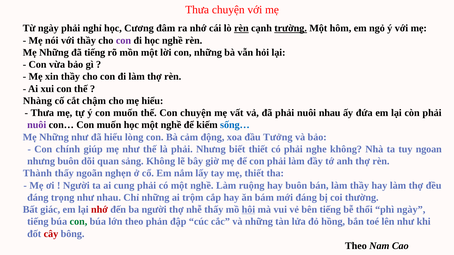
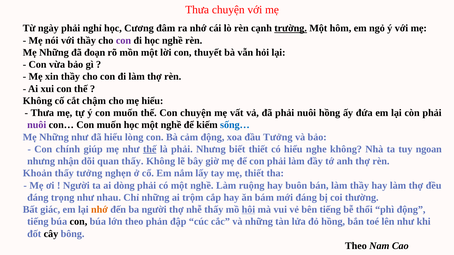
rèn underline: present -> none (241, 28)
đã tiếng: tiếng -> đoạn (95, 53)
con những: những -> thuyết (208, 53)
Nhàng: Nhàng -> Không (37, 101)
nuôi nhau: nhau -> hồng (330, 113)
thế underline: none -> present (150, 149)
có phải: phải -> hiểu (293, 149)
nhưng buôn: buôn -> nhận (68, 161)
quan sảng: sảng -> thấy (132, 161)
Thành: Thành -> Khoản (37, 174)
thấy ngoãn: ngoãn -> tưởng (89, 174)
cung: cung -> dòng (124, 186)
nhớ colour: red -> orange (99, 210)
phì ngày: ngày -> động (411, 210)
con colour: green -> black (78, 222)
cây colour: red -> black (51, 234)
